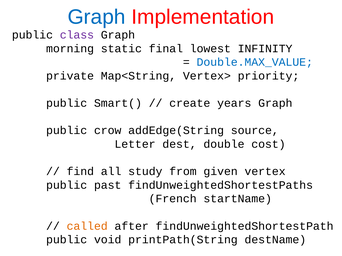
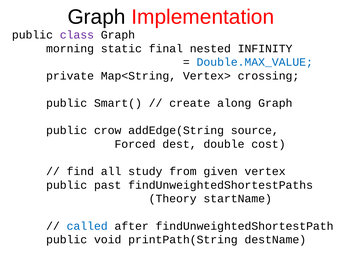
Graph colour: blue -> black (97, 17)
lowest: lowest -> nested (210, 49)
priority: priority -> crossing (268, 76)
years: years -> along (234, 103)
Letter: Letter -> Forced (135, 144)
French: French -> Theory (173, 199)
called colour: orange -> blue (87, 226)
